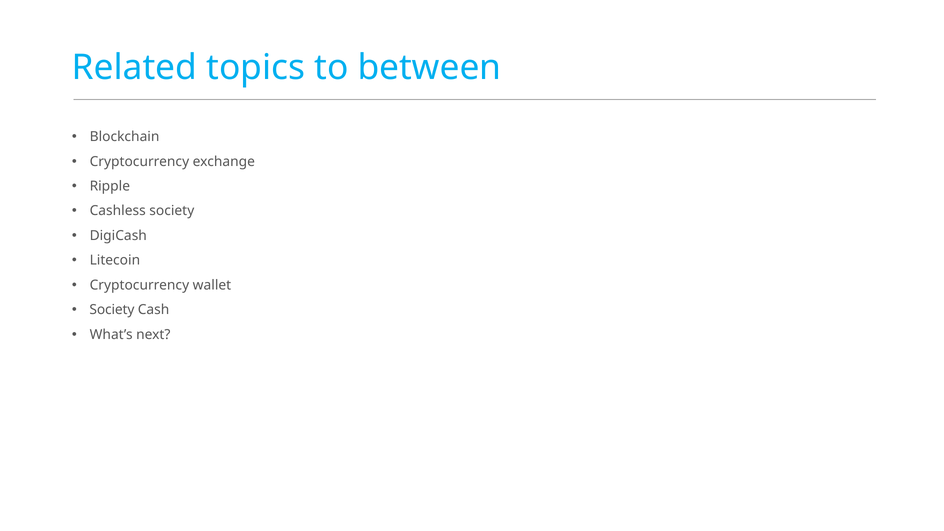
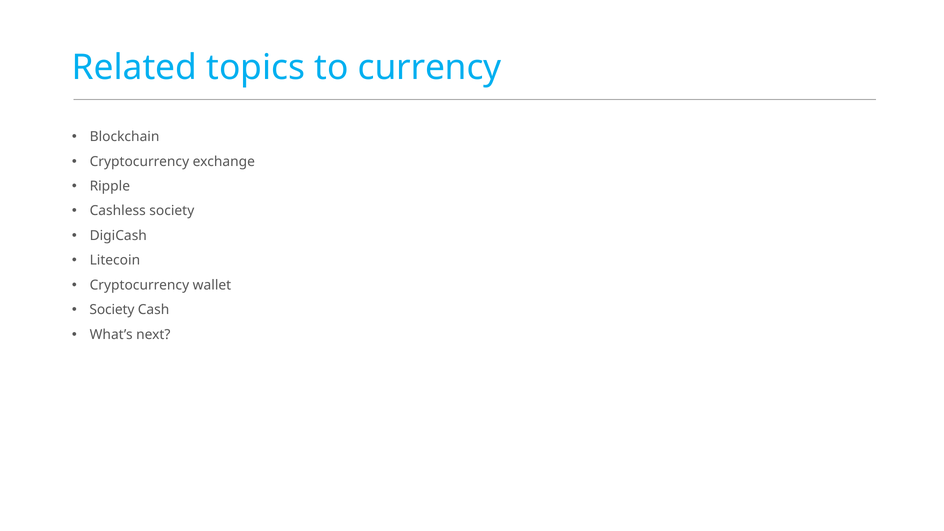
between: between -> currency (430, 67)
